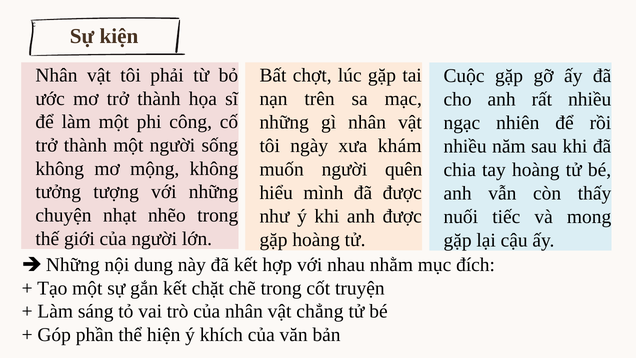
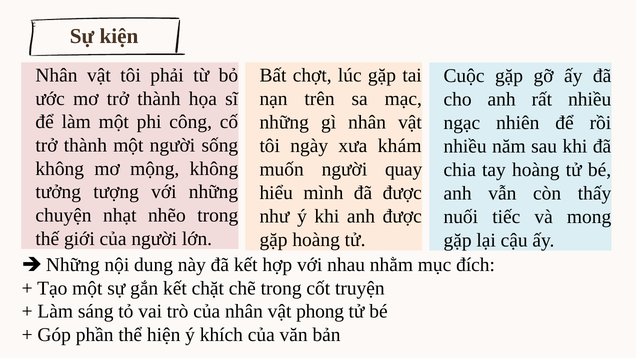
quên: quên -> quay (404, 169)
chẳng: chẳng -> phong (320, 311)
